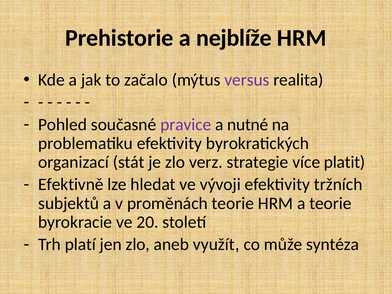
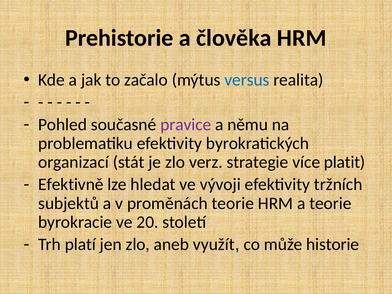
nejblíže: nejblíže -> člověka (234, 38)
versus colour: purple -> blue (247, 80)
nutné: nutné -> němu (248, 125)
syntéza: syntéza -> historie (333, 244)
